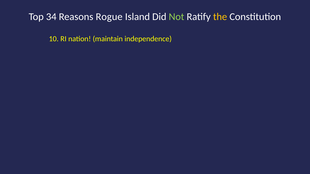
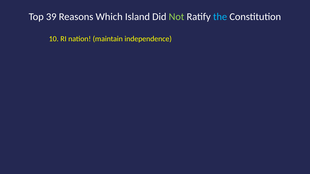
34: 34 -> 39 (51, 17)
Rogue: Rogue -> Which (109, 17)
the colour: yellow -> light blue (220, 17)
